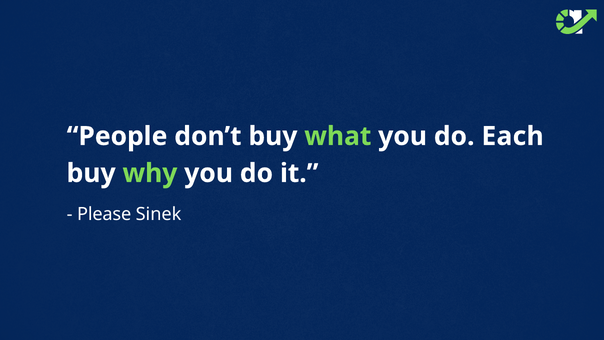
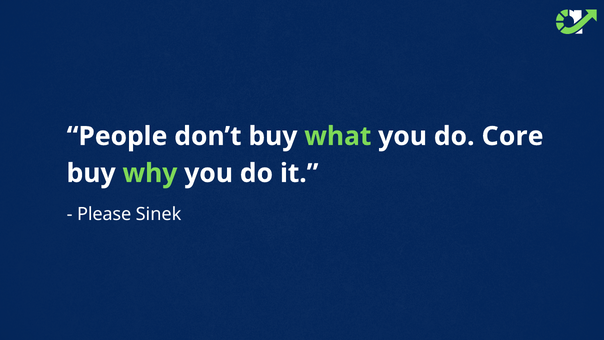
Each: Each -> Core (513, 136)
